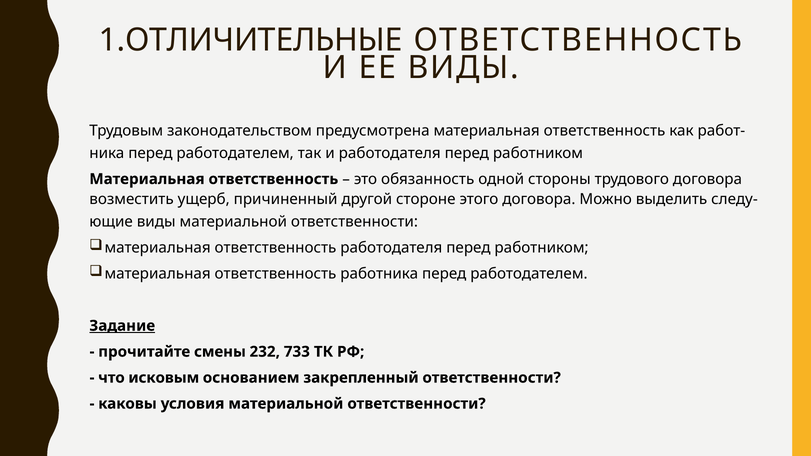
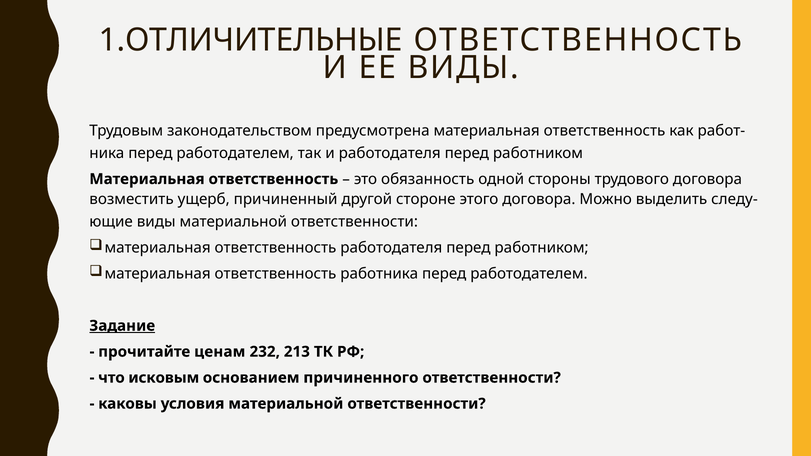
смены: смены -> ценам (220, 352)
733: 733 -> 213 (297, 352)
закрепленный: закрепленный -> причиненного (361, 378)
